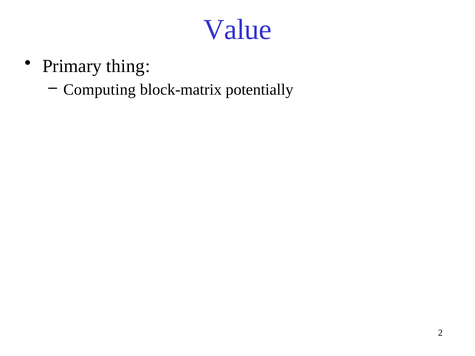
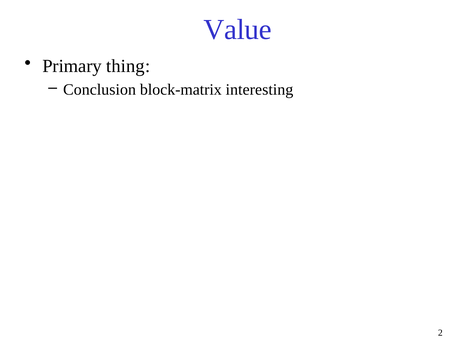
Computing: Computing -> Conclusion (100, 90)
potentially: potentially -> interesting (259, 90)
